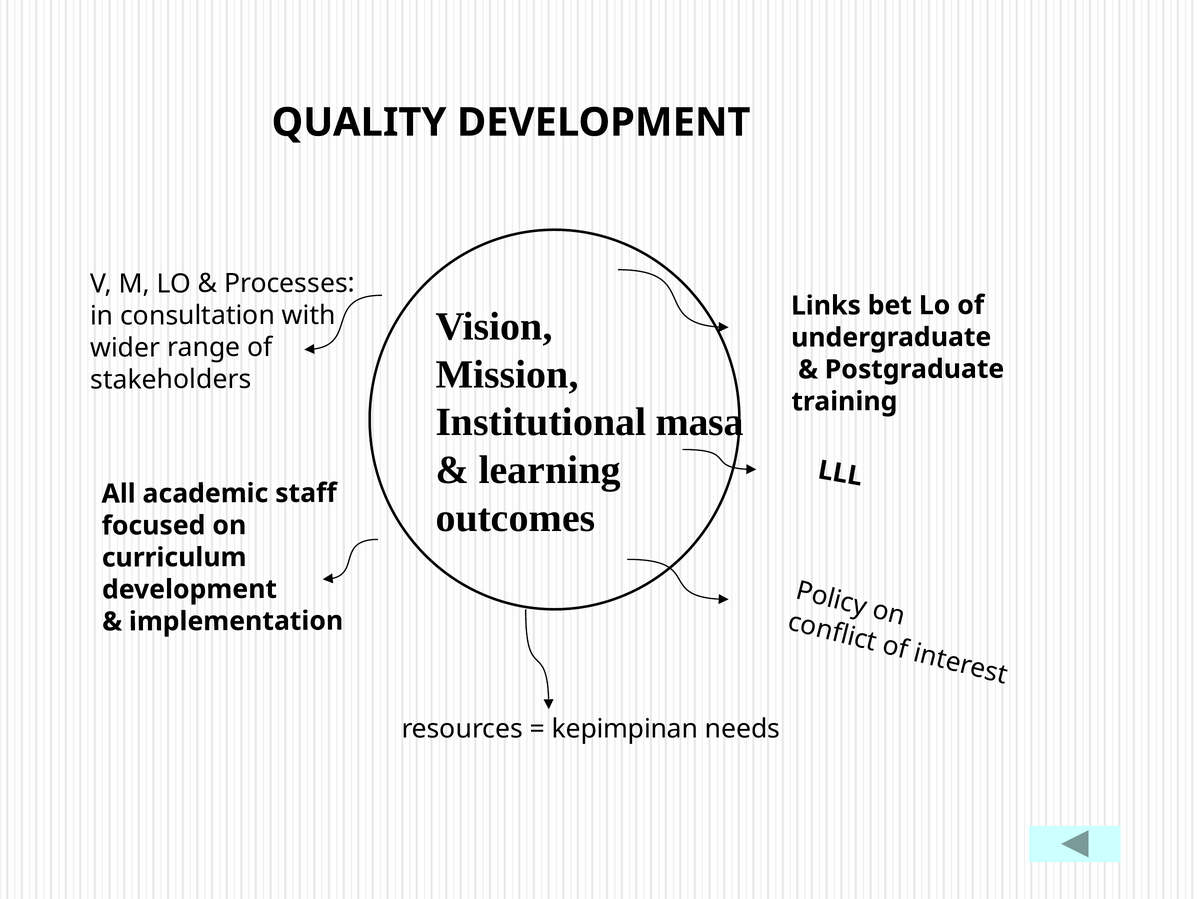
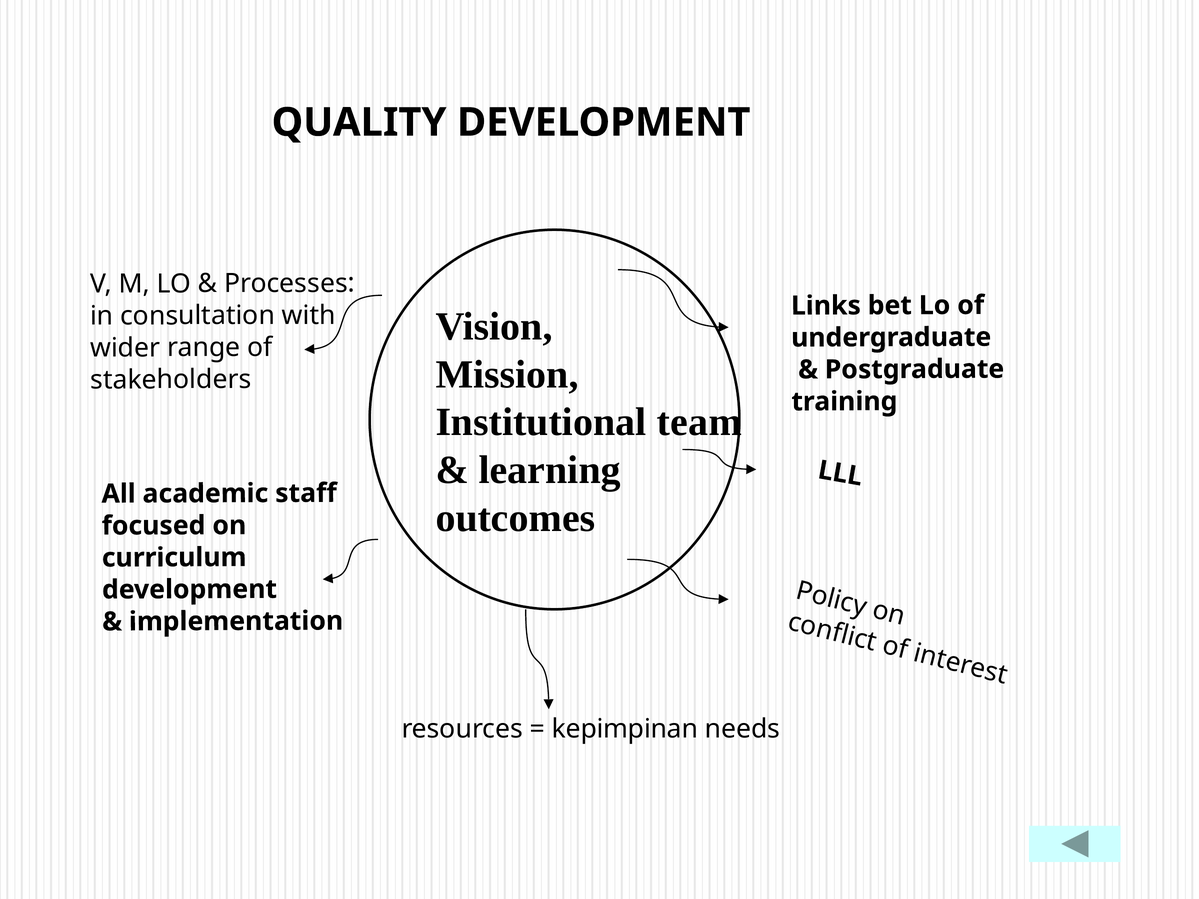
masa: masa -> team (699, 422)
